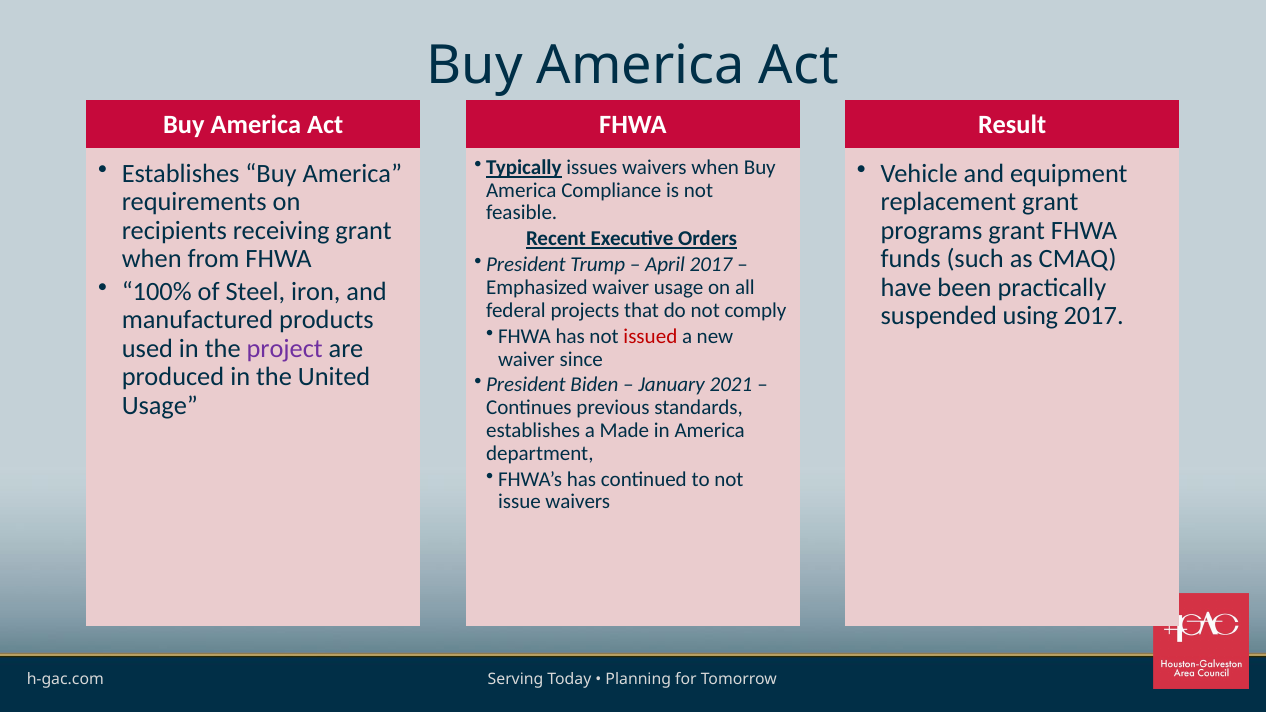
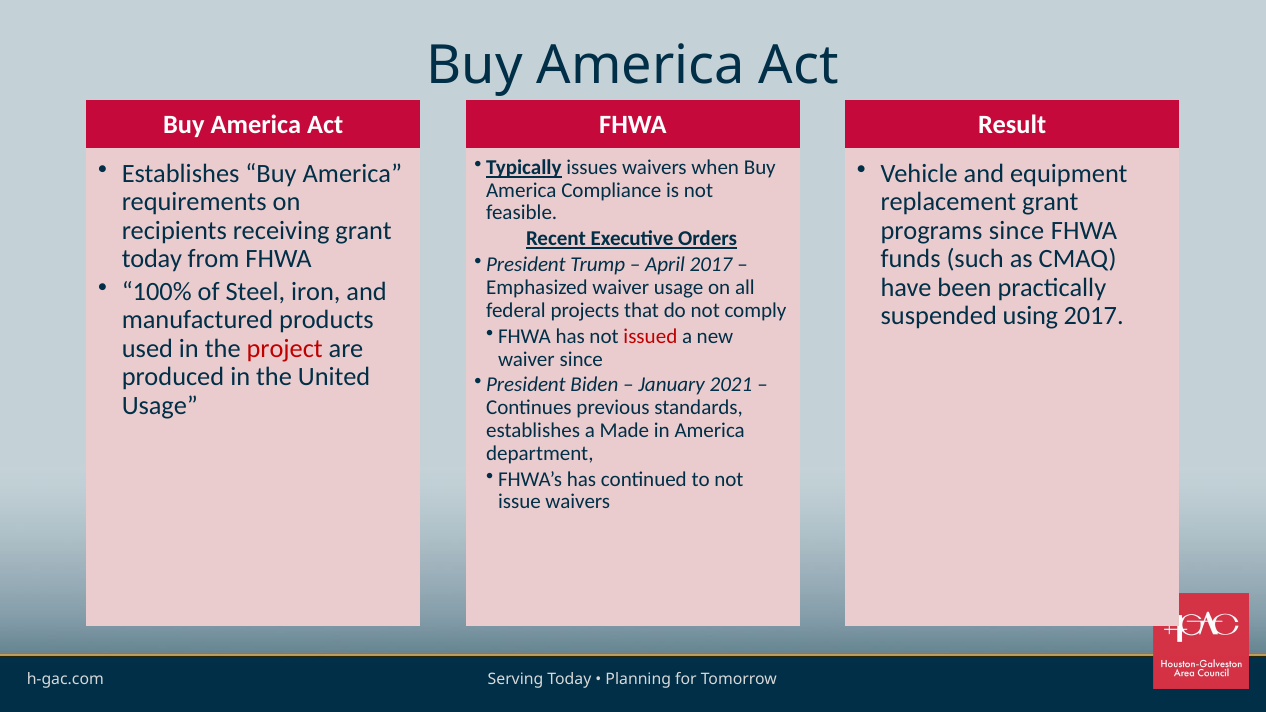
programs grant: grant -> since (1017, 231)
when: when -> today (152, 259)
project colour: purple -> red (285, 349)
